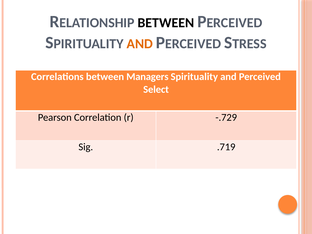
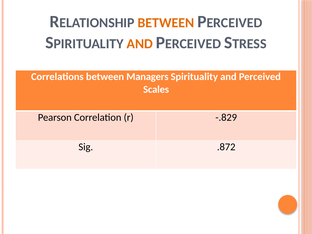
BETWEEN colour: black -> orange (166, 23)
Select: Select -> Scales (156, 89)
-.729: -.729 -> -.829 (226, 117)
.719: .719 -> .872 (226, 147)
